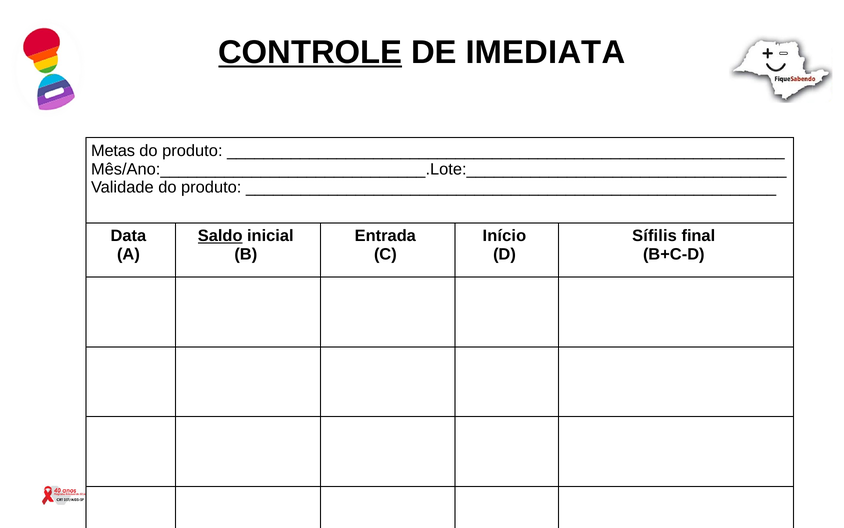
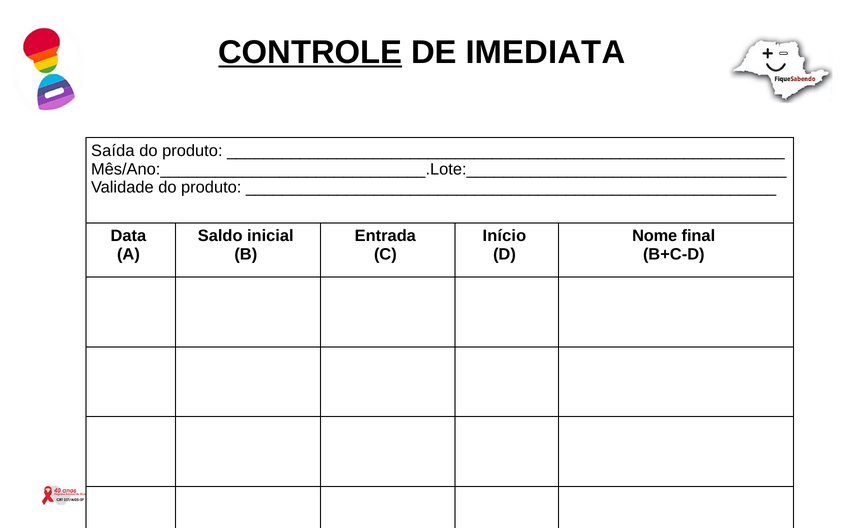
Metas: Metas -> Saída (113, 150)
Saldo underline: present -> none (220, 236)
Sífilis: Sífilis -> Nome (655, 236)
